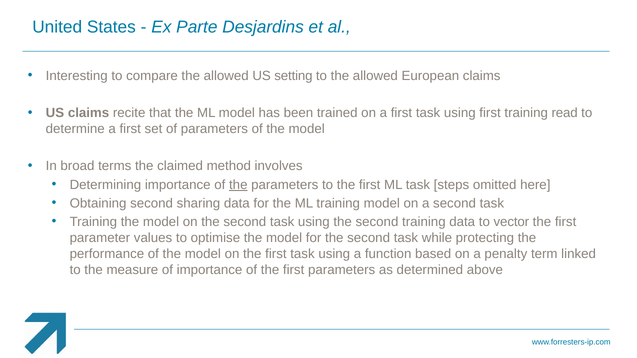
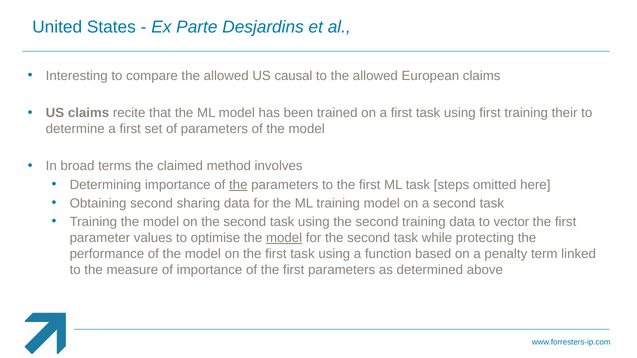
setting: setting -> causal (293, 76)
read: read -> their (565, 113)
model underline: none -> present (284, 238)
